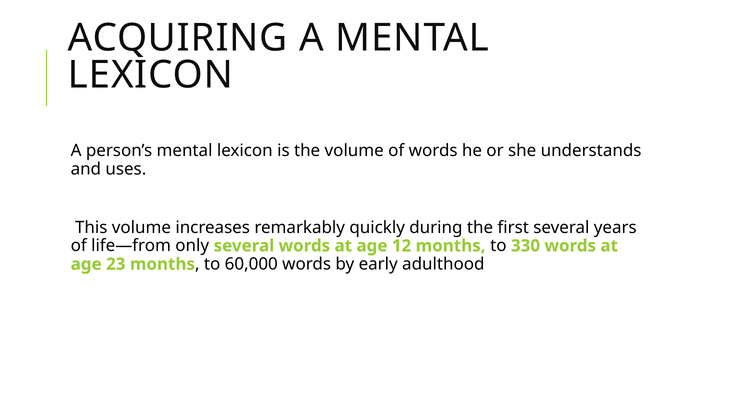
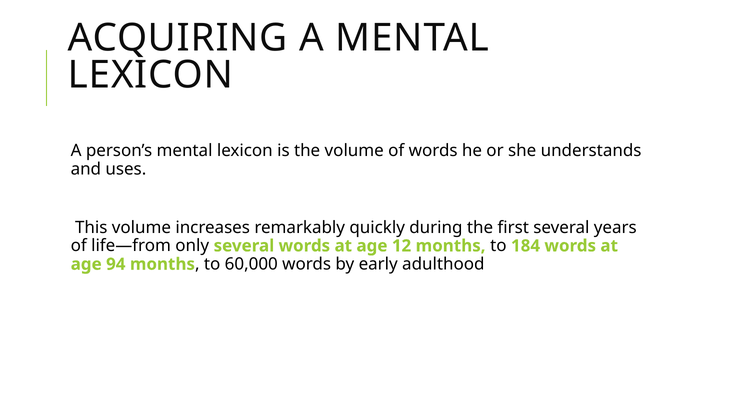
330: 330 -> 184 (526, 246)
23: 23 -> 94 (116, 264)
